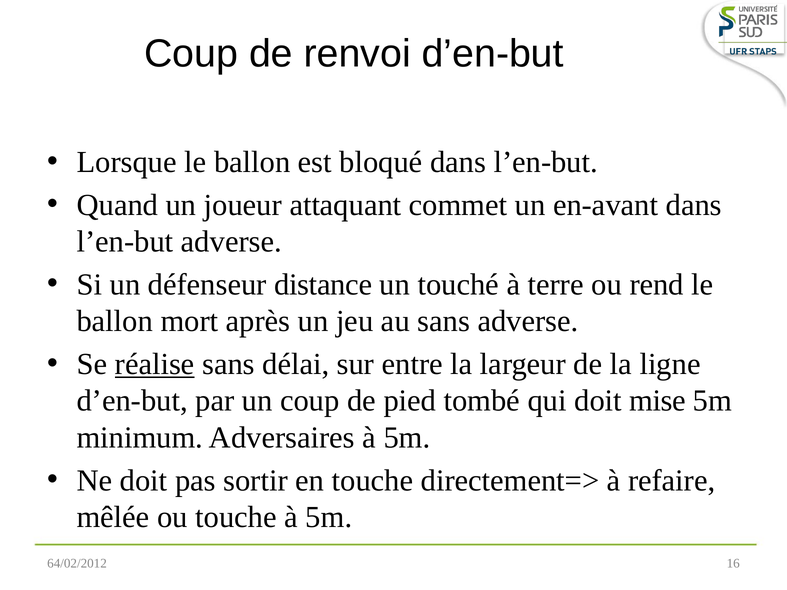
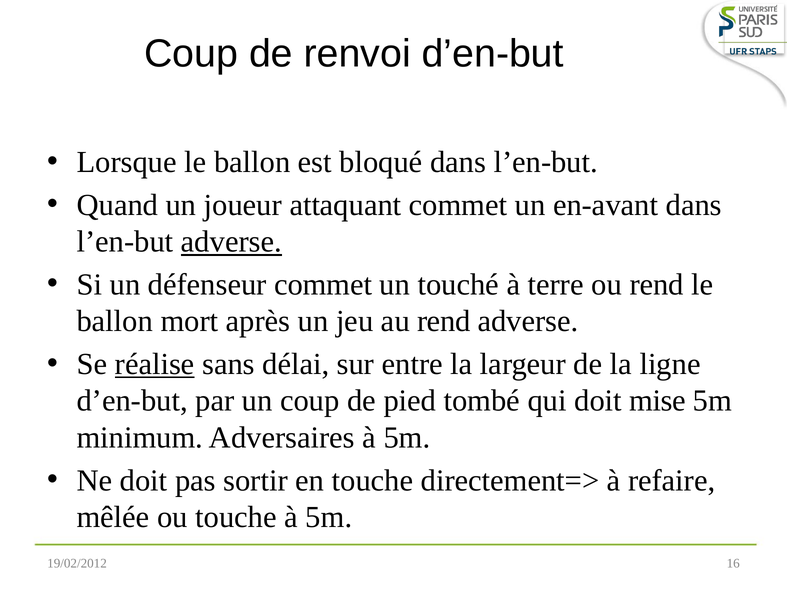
adverse underline: none -> present (231, 242)
défenseur distance: distance -> commet (323, 285)
au sans: sans -> rend (444, 321)
64/02/2012: 64/02/2012 -> 19/02/2012 (77, 564)
